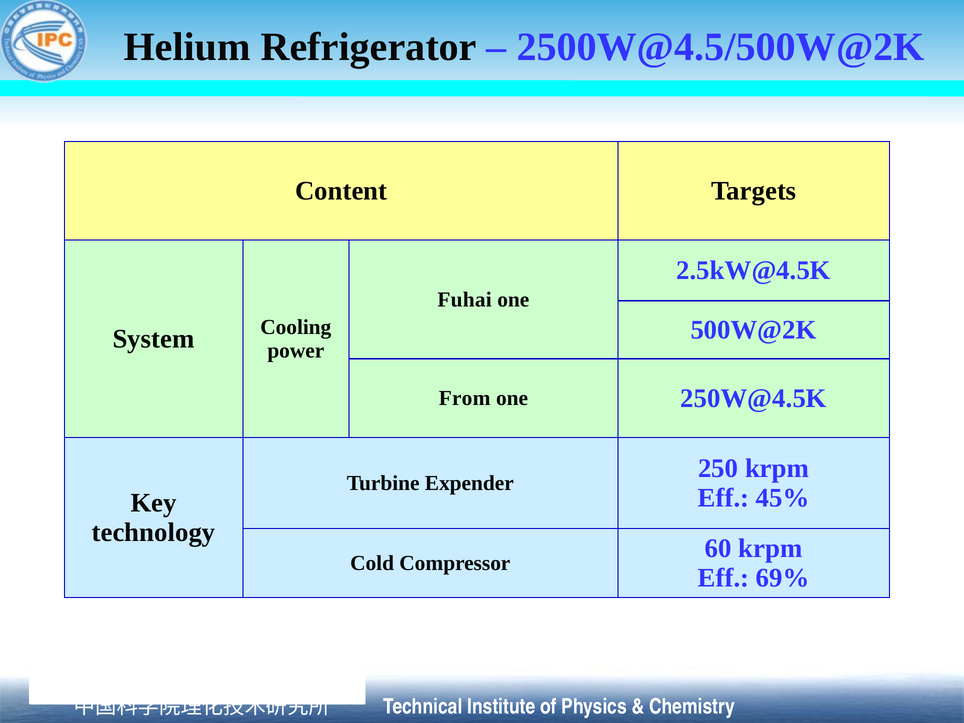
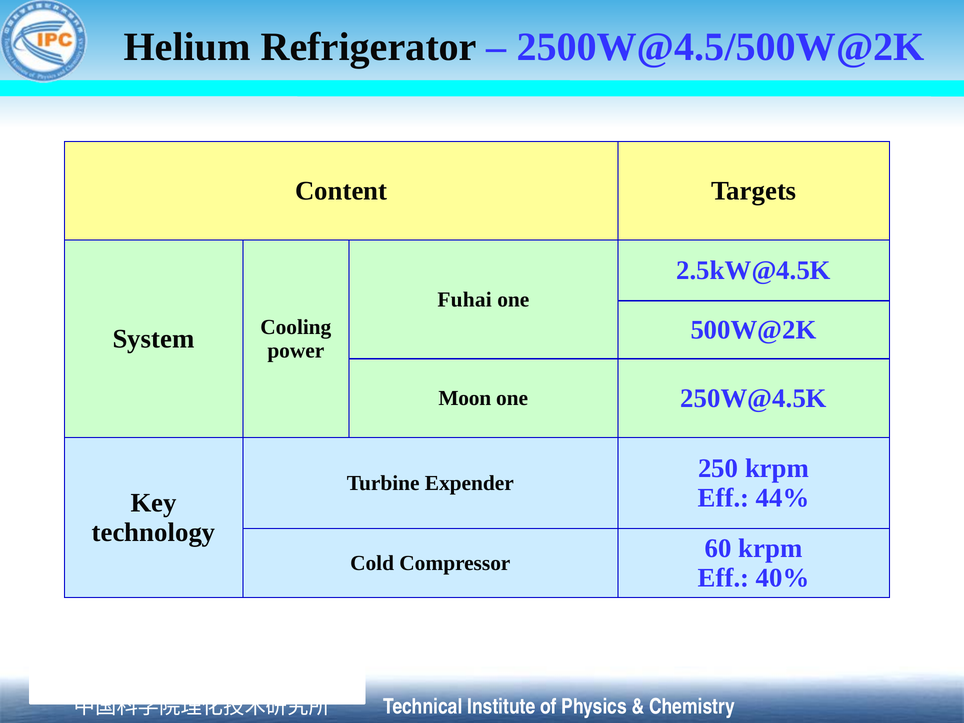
From: From -> Moon (465, 398)
45%: 45% -> 44% (783, 498)
69%: 69% -> 40% (783, 578)
